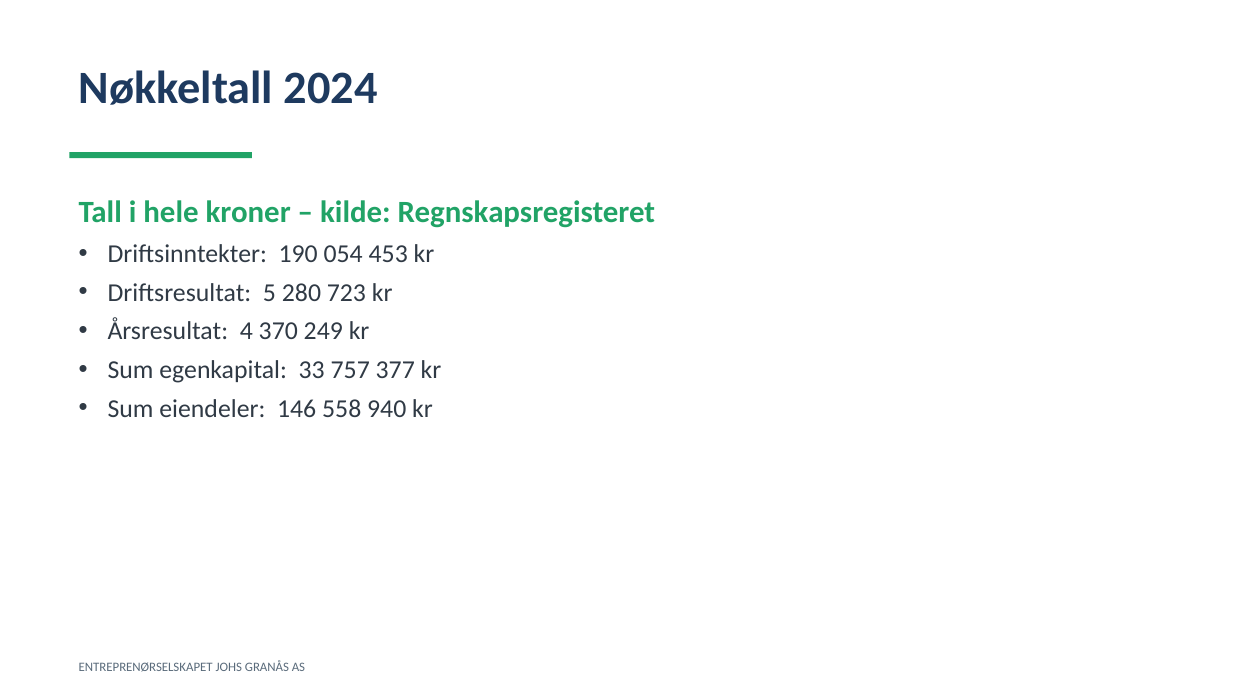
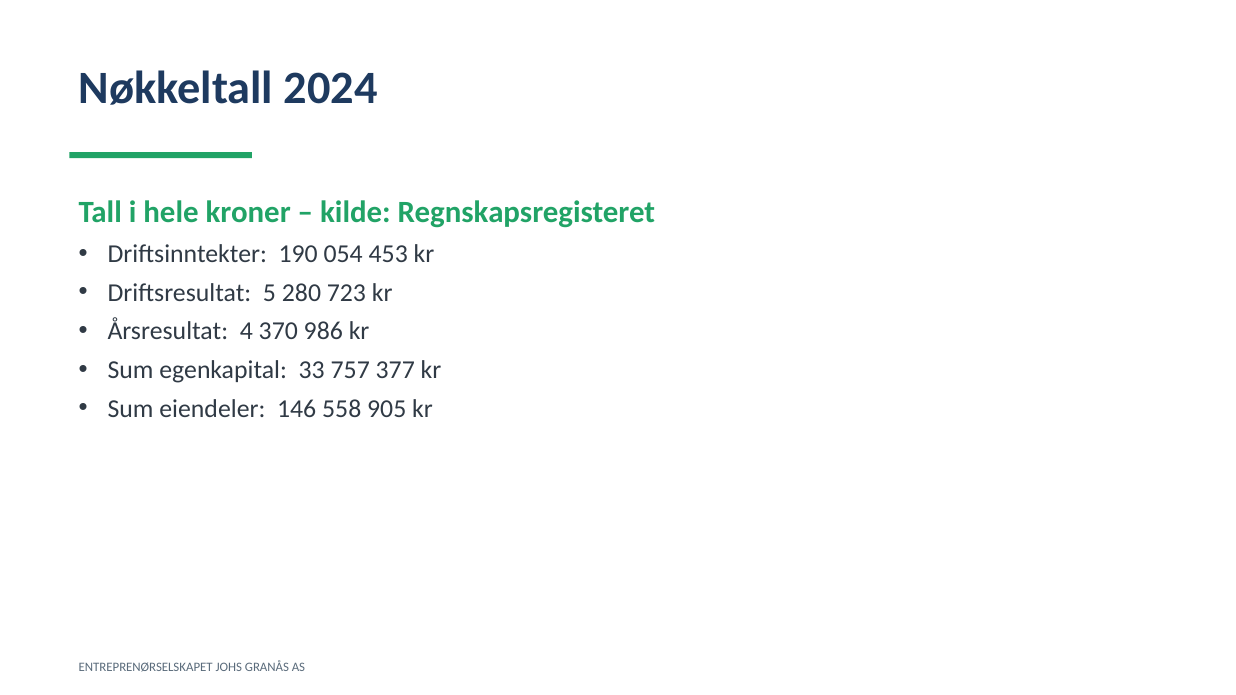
249: 249 -> 986 (323, 331)
940: 940 -> 905 (387, 409)
